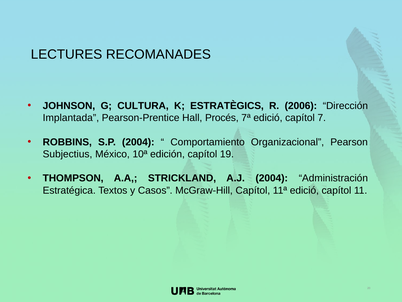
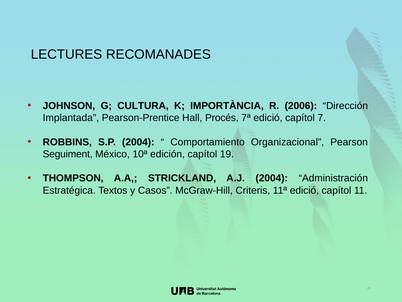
ESTRATÈGICS: ESTRATÈGICS -> IMPORTÀNCIA (227, 106)
Subjectius: Subjectius -> Seguiment (68, 154)
McGraw-Hill Capítol: Capítol -> Criteris (253, 190)
